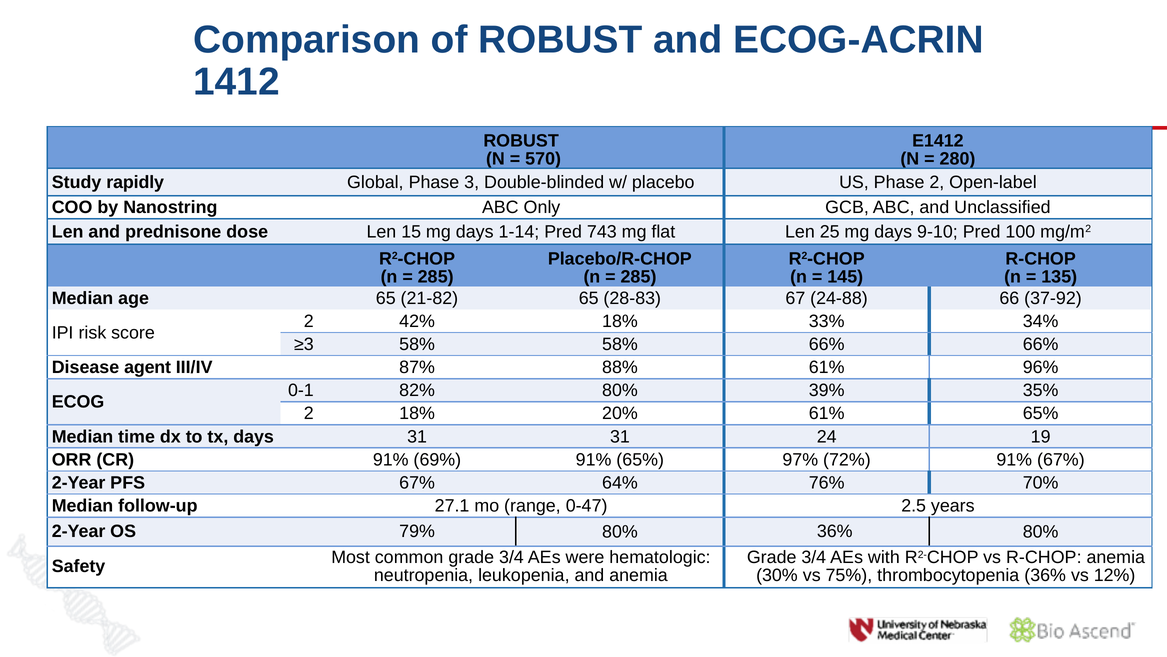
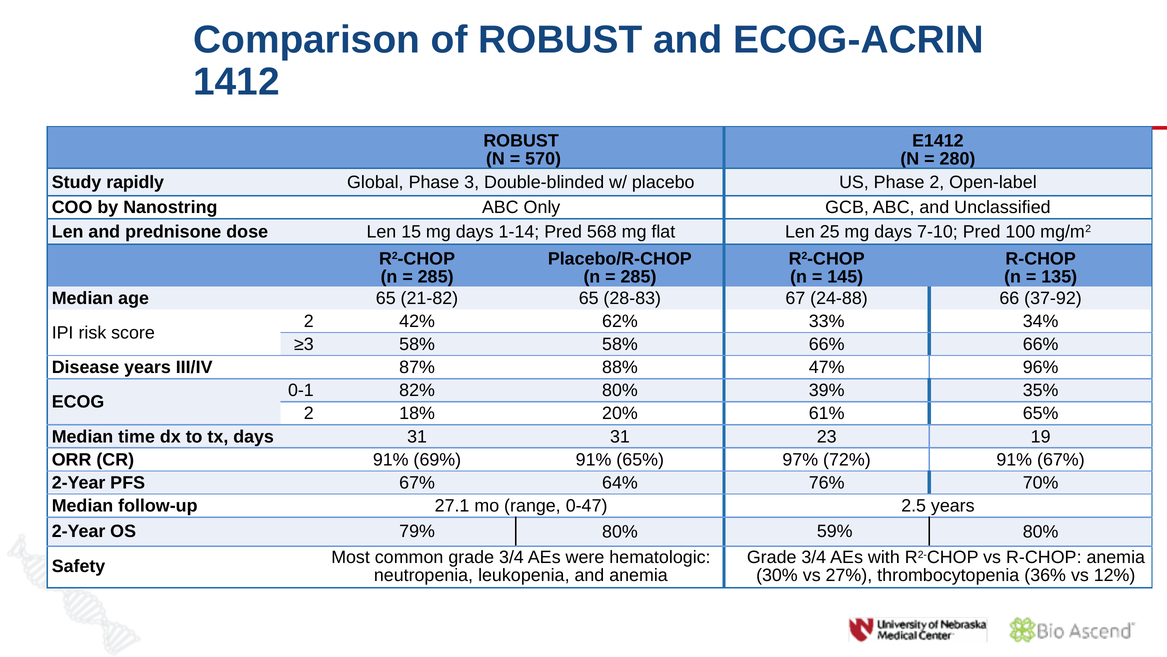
743: 743 -> 568 (602, 232)
9-10: 9-10 -> 7-10 (937, 232)
42% 18%: 18% -> 62% (620, 321)
Disease agent: agent -> years (148, 367)
88% 61%: 61% -> 47% (827, 367)
24: 24 -> 23 (827, 436)
80% 36%: 36% -> 59% (835, 531)
75%: 75% -> 27% (849, 575)
